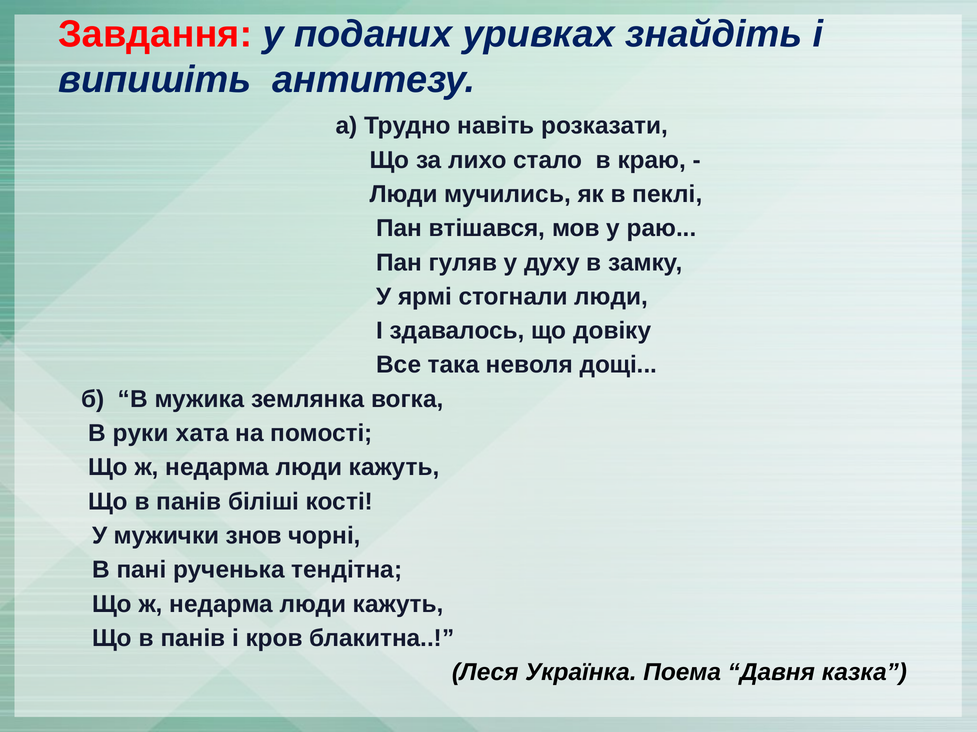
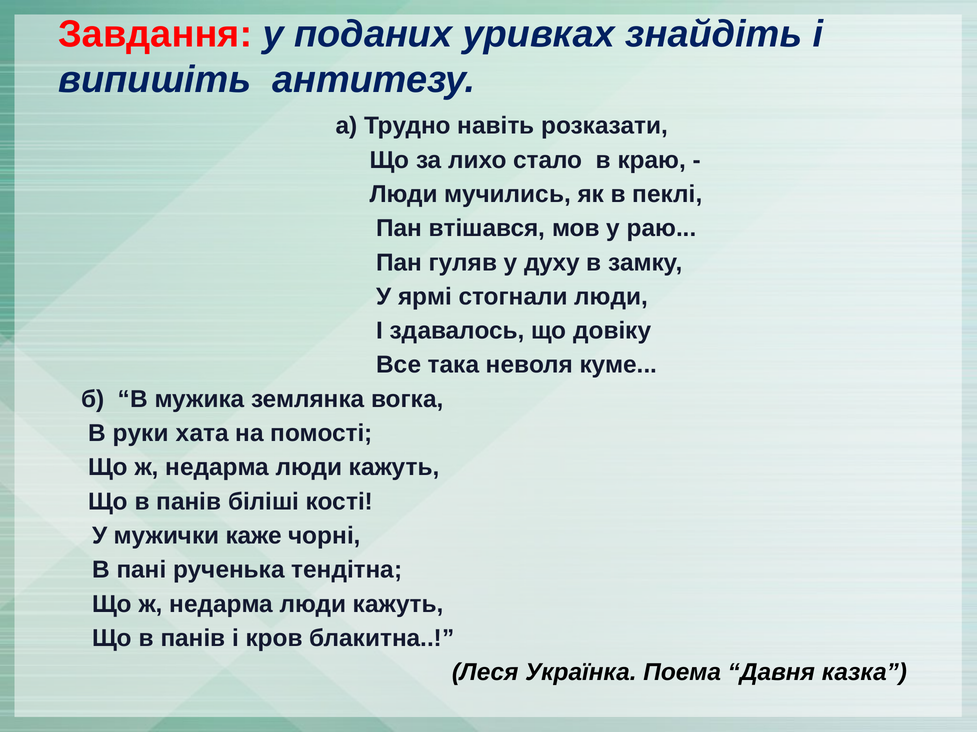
дощі: дощі -> куме (618, 365)
знов: знов -> каже (254, 536)
